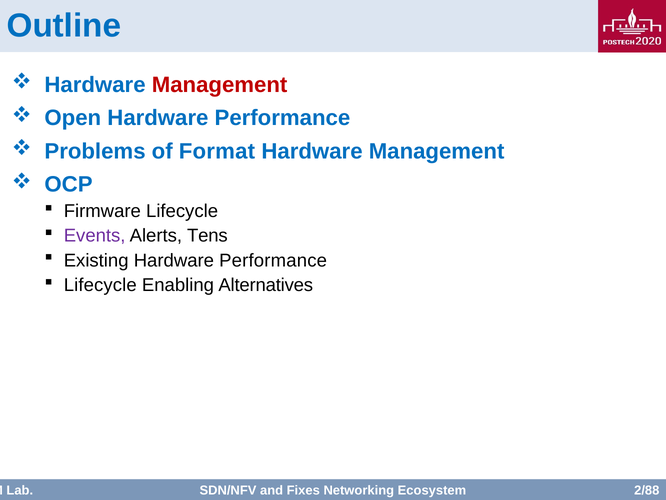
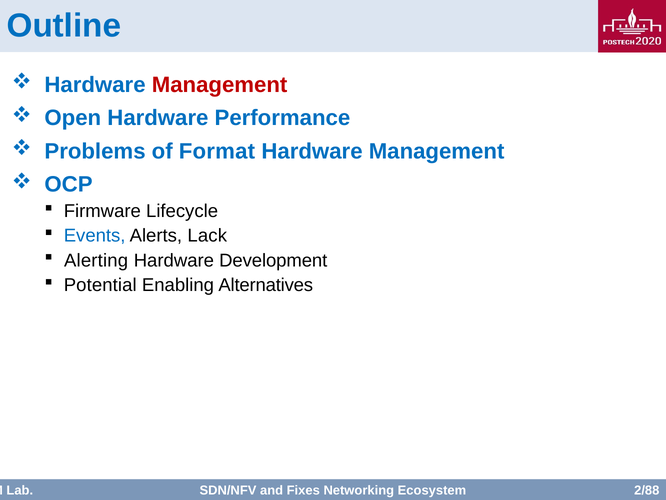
Events colour: purple -> blue (95, 236)
Tens: Tens -> Lack (207, 236)
Existing: Existing -> Alerting (96, 260)
Performance: Performance -> Development (273, 260)
Lifecycle: Lifecycle -> Potential (100, 285)
